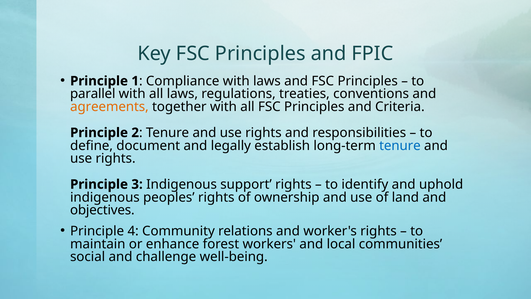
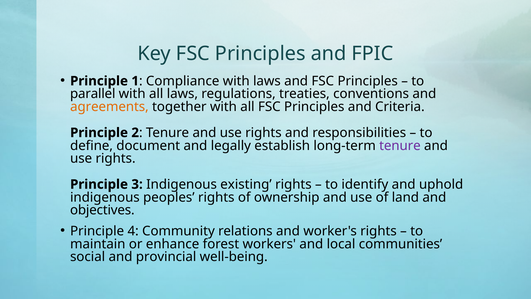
tenure colour: blue -> purple (400, 146)
support: support -> existing (246, 184)
challenge: challenge -> provincial (166, 257)
